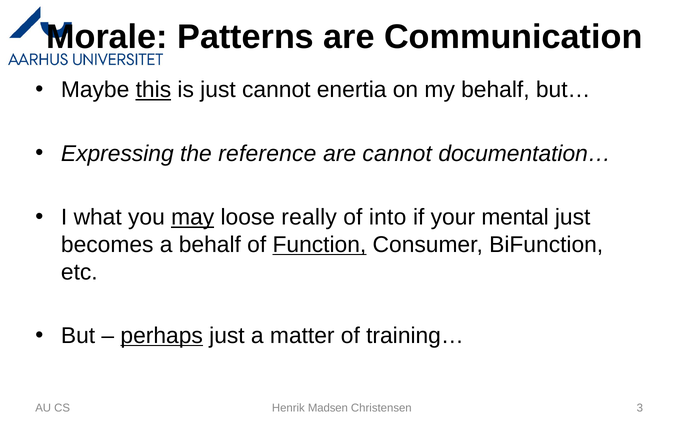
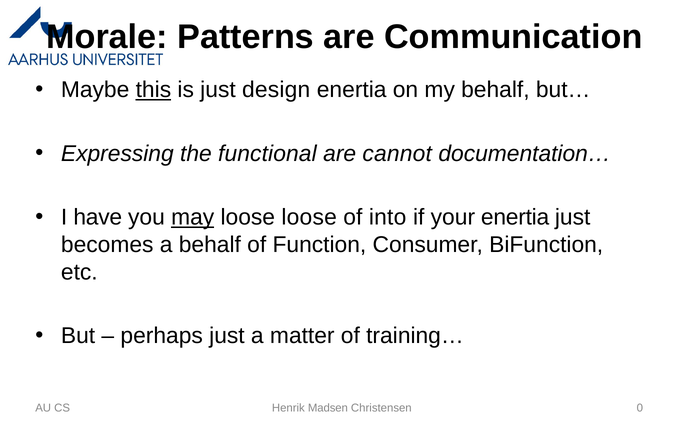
just cannot: cannot -> design (276, 90)
reference: reference -> functional (267, 154)
what: what -> have (98, 218)
loose really: really -> loose (309, 218)
your mental: mental -> enertia (515, 218)
Function underline: present -> none (319, 245)
perhaps underline: present -> none (162, 336)
3: 3 -> 0 (640, 408)
